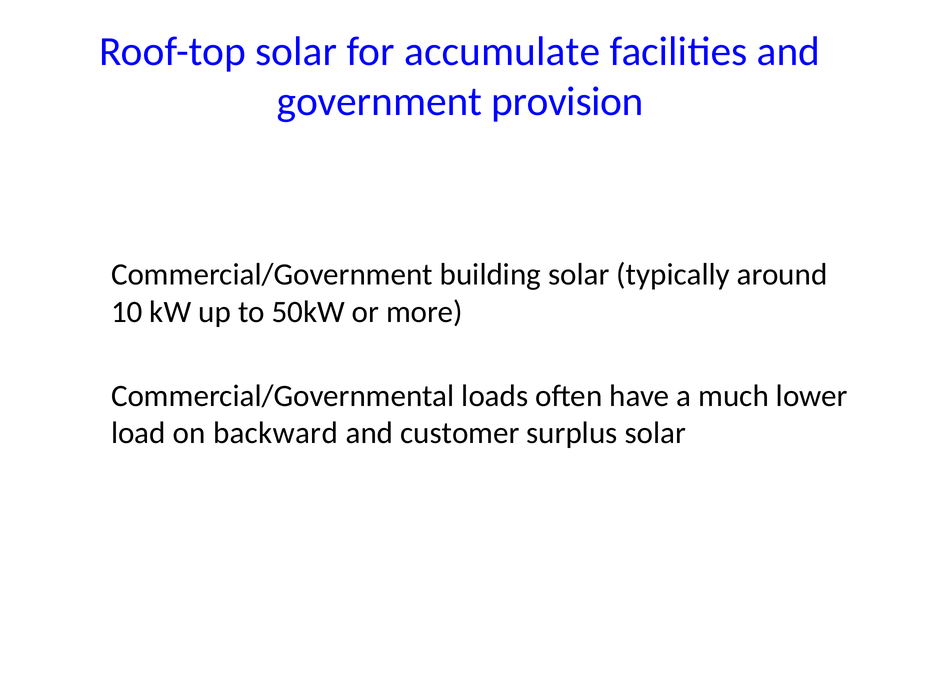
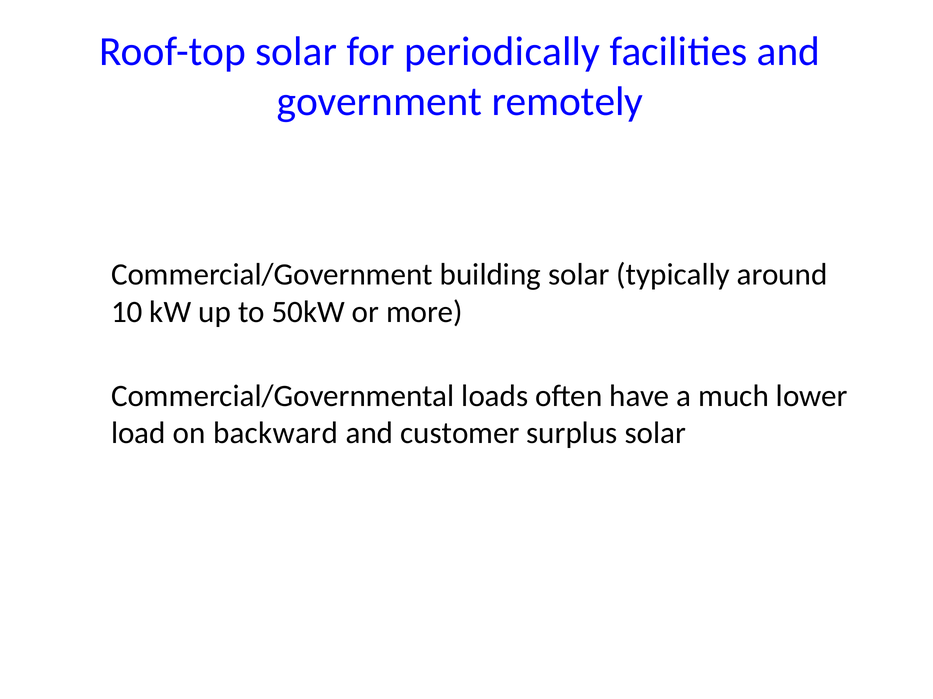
accumulate: accumulate -> periodically (502, 52)
provision: provision -> remotely (567, 101)
